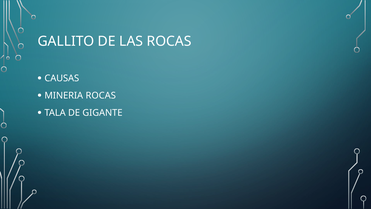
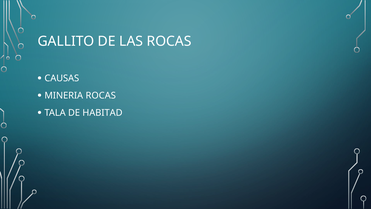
GIGANTE: GIGANTE -> HABITAD (102, 113)
